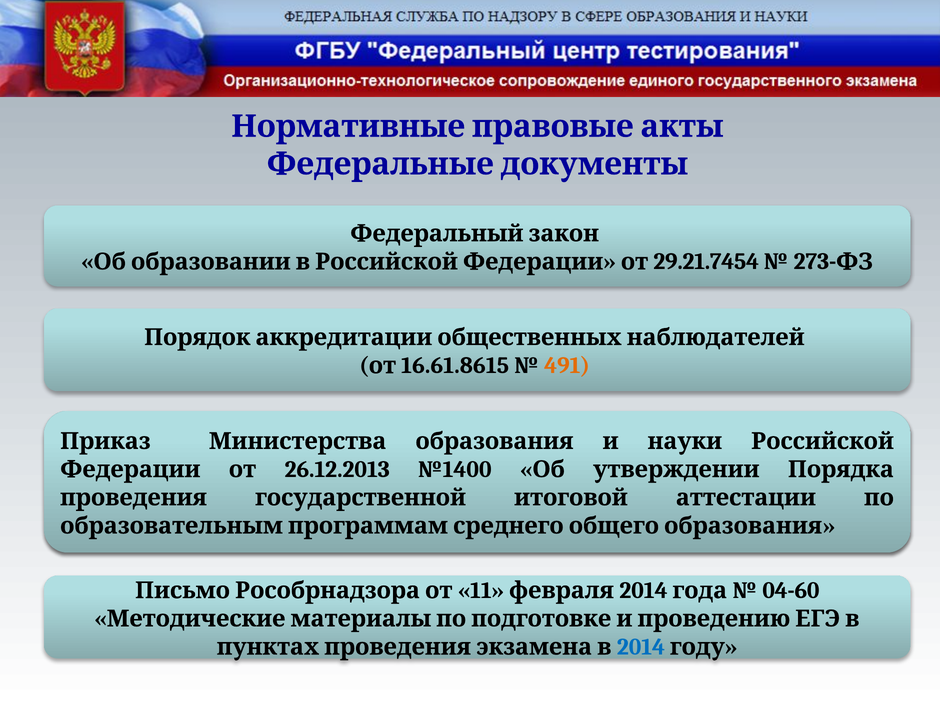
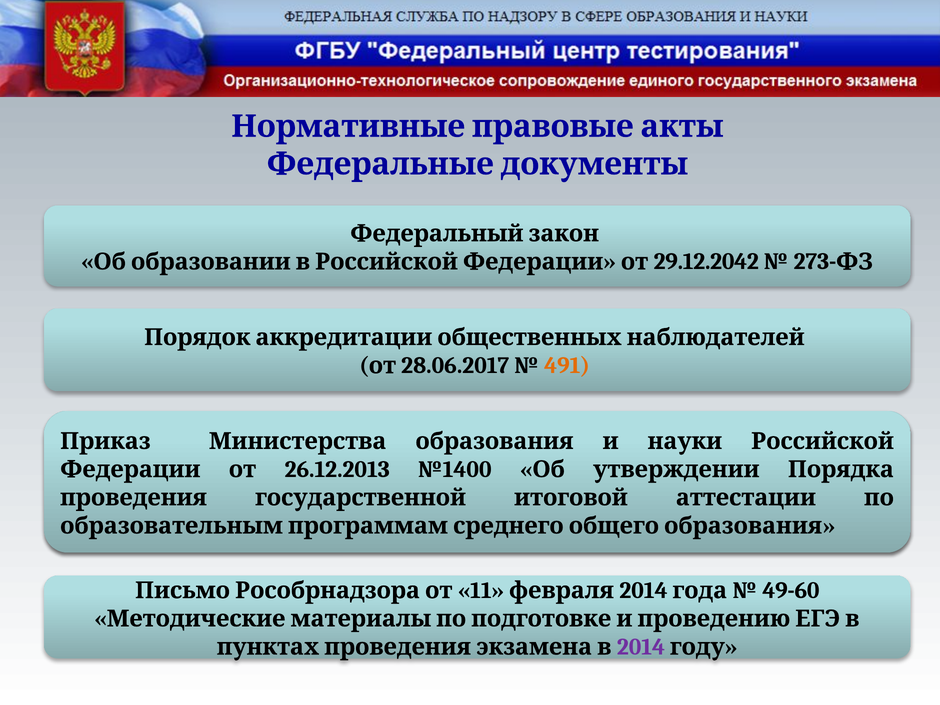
29.21.7454: 29.21.7454 -> 29.12.2042 (706, 262)
16.61.8615: 16.61.8615 -> 28.06.2017 (455, 366)
04-60: 04-60 -> 49-60 (791, 590)
2014 colour: blue -> purple (641, 647)
